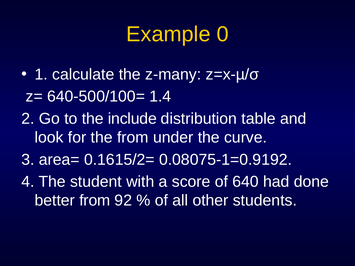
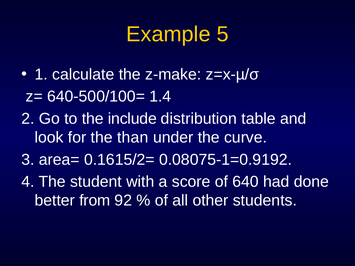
0: 0 -> 5 (223, 34)
z-many: z-many -> z-make (173, 74)
the from: from -> than (133, 138)
